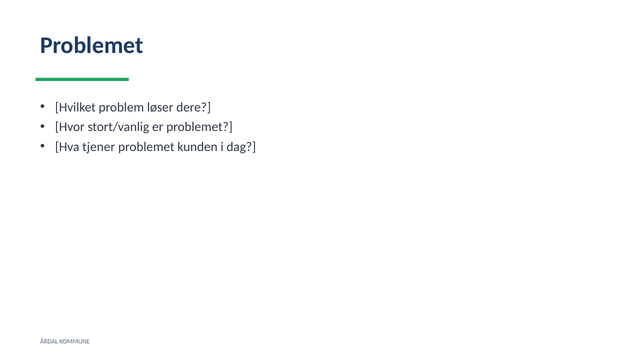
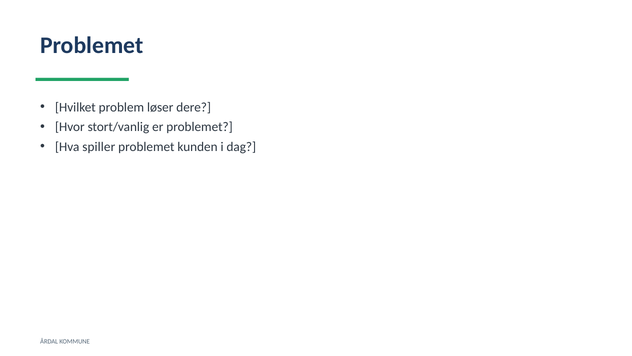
tjener: tjener -> spiller (99, 147)
